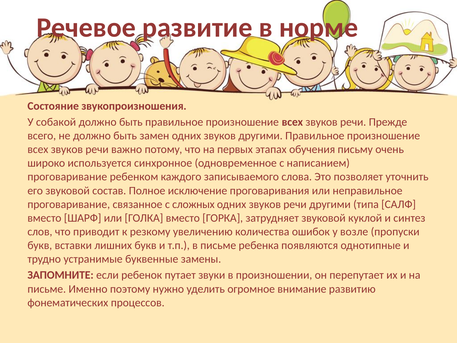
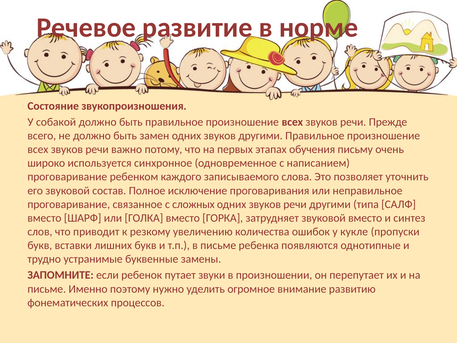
звуковой куклой: куклой -> вместо (365, 218)
возле: возле -> кукле (354, 232)
